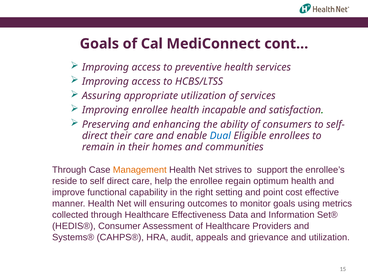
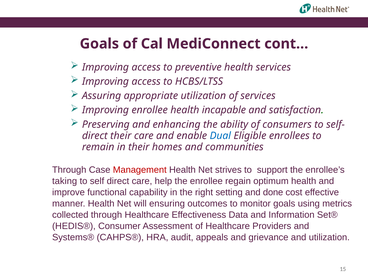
Management colour: orange -> red (140, 170)
reside: reside -> taking (65, 181)
point: point -> done (273, 192)
